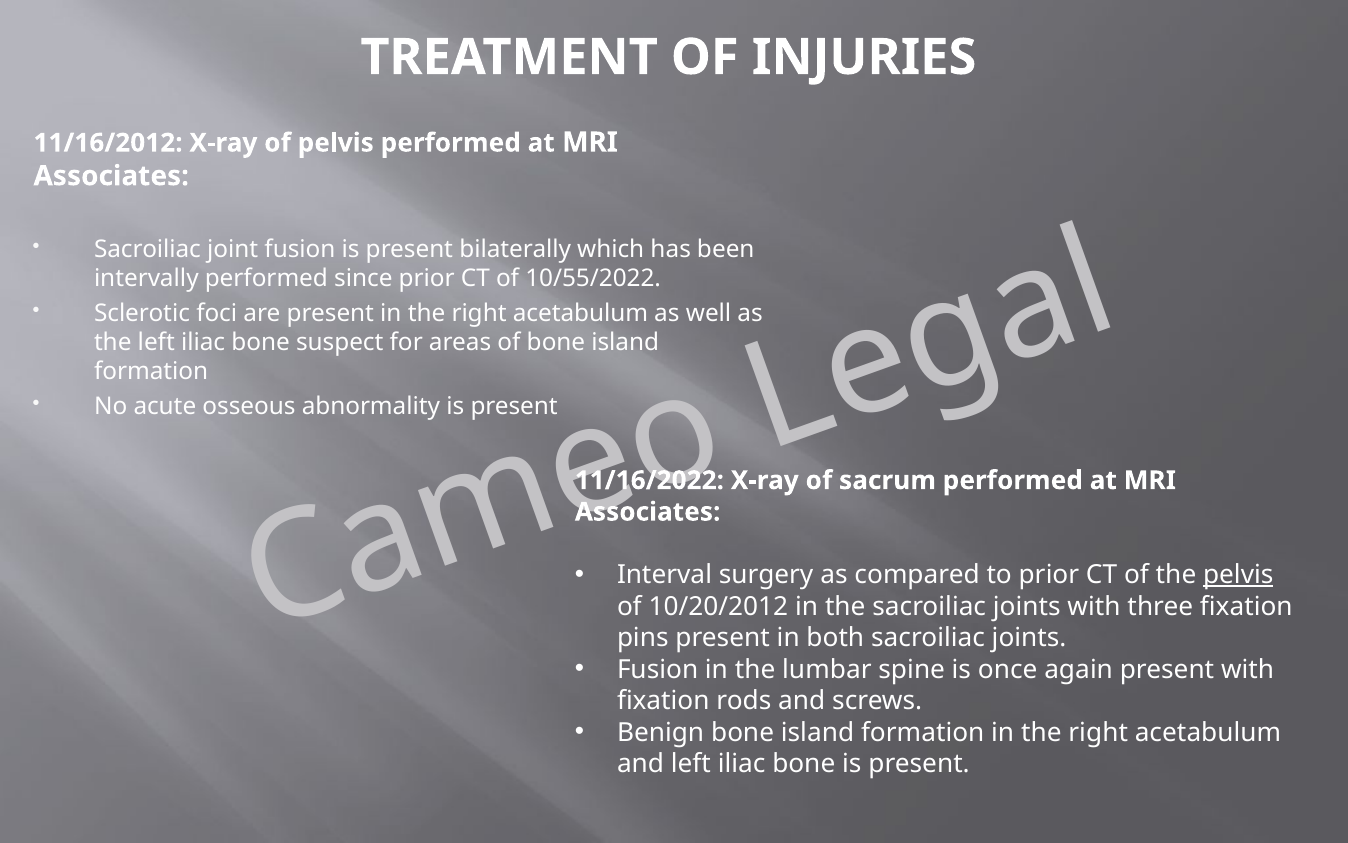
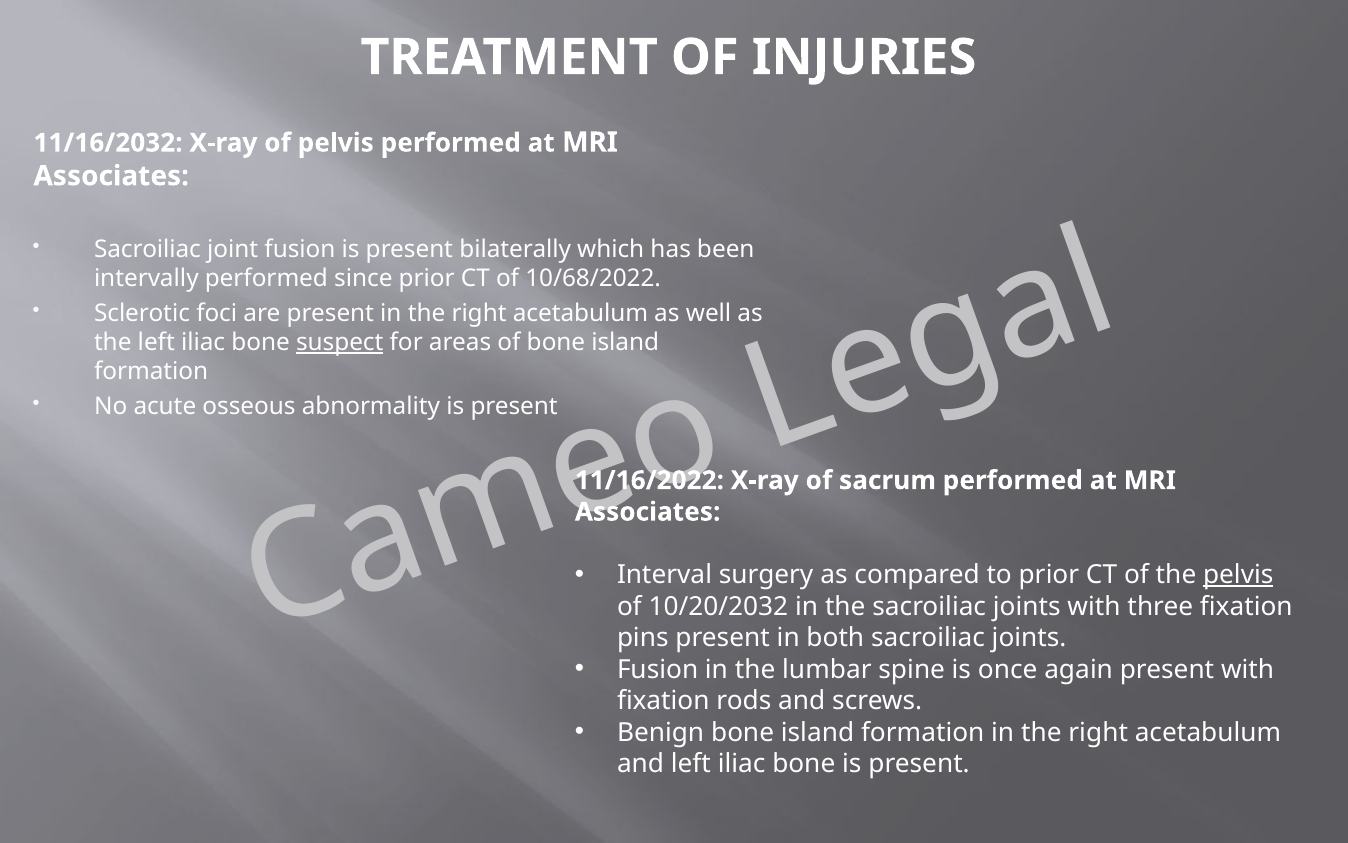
11/16/2012: 11/16/2012 -> 11/16/2032 (108, 143)
10/55/2022: 10/55/2022 -> 10/68/2022 (593, 279)
suspect underline: none -> present (340, 342)
10/20/2012: 10/20/2012 -> 10/20/2032 (718, 606)
